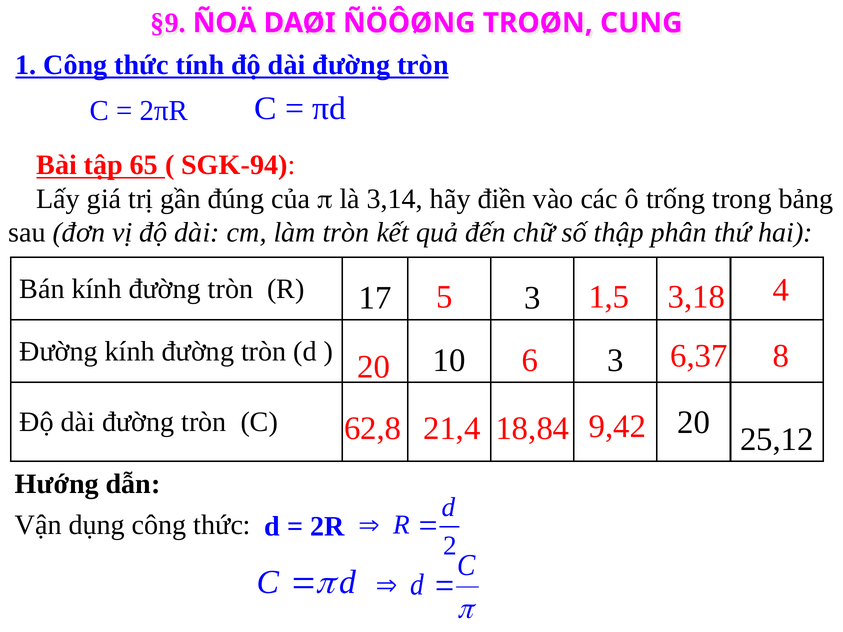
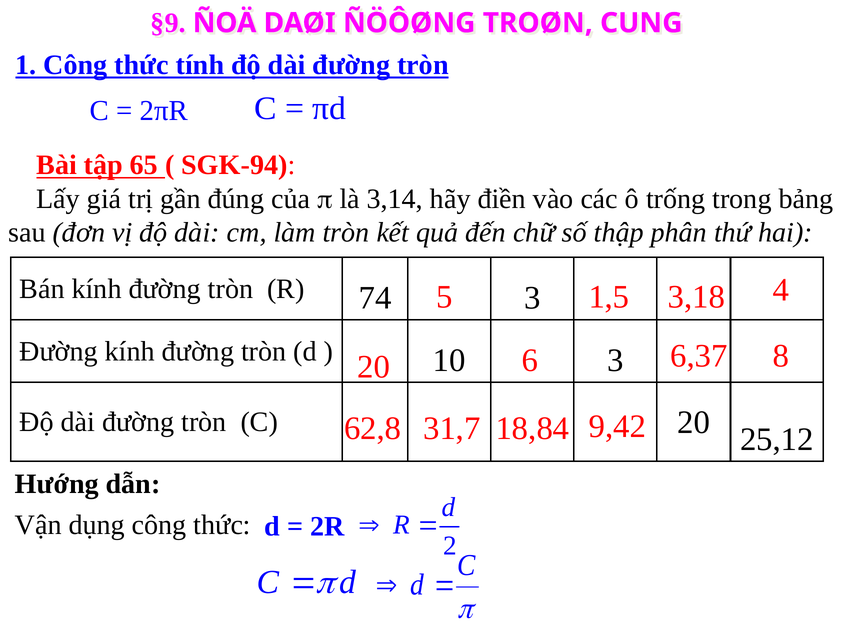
17: 17 -> 74 (375, 298)
21,4: 21,4 -> 31,7 (452, 429)
